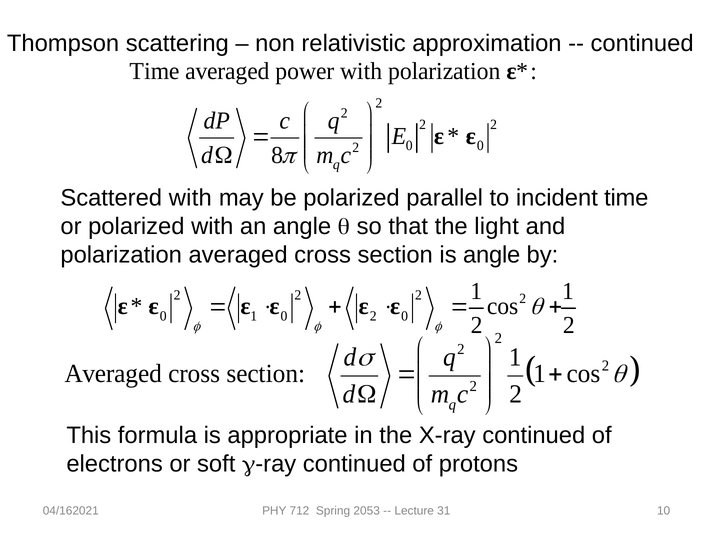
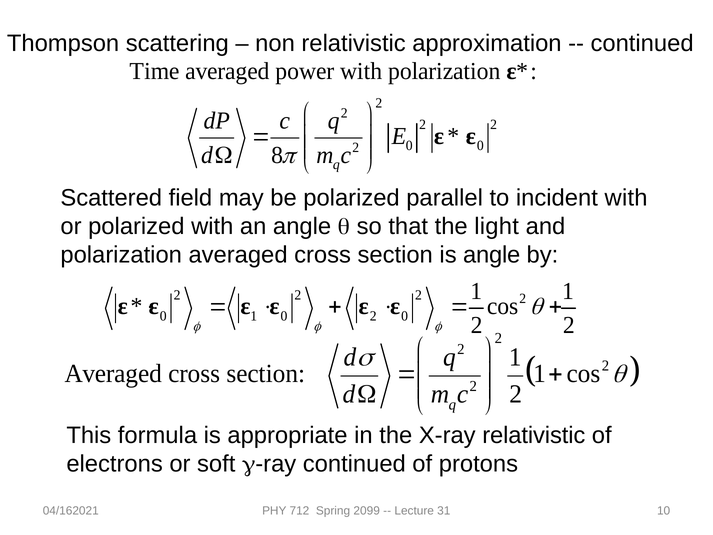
Scattered with: with -> field (190, 198)
incident time: time -> with (626, 198)
X-ray continued: continued -> relativistic (534, 435)
2053: 2053 -> 2099 (367, 511)
